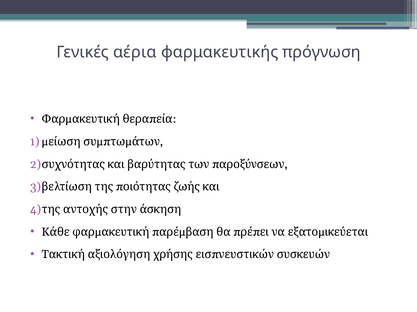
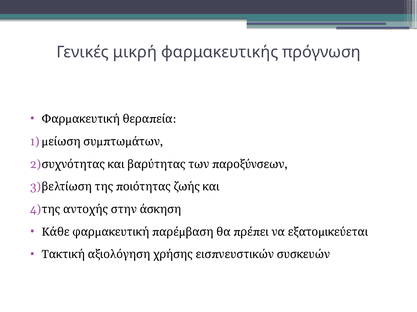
αέρια: αέρια -> μικρή (135, 52)
